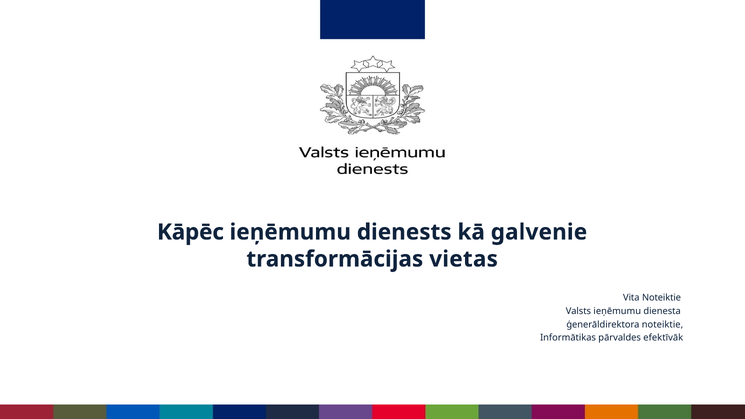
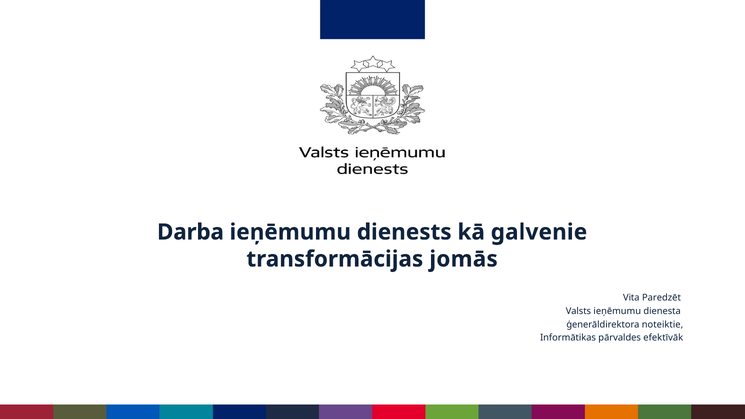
Kāpēc: Kāpēc -> Darba (190, 232)
vietas: vietas -> jomās (464, 259)
Vita Noteiktie: Noteiktie -> Paredzēt (661, 298)
